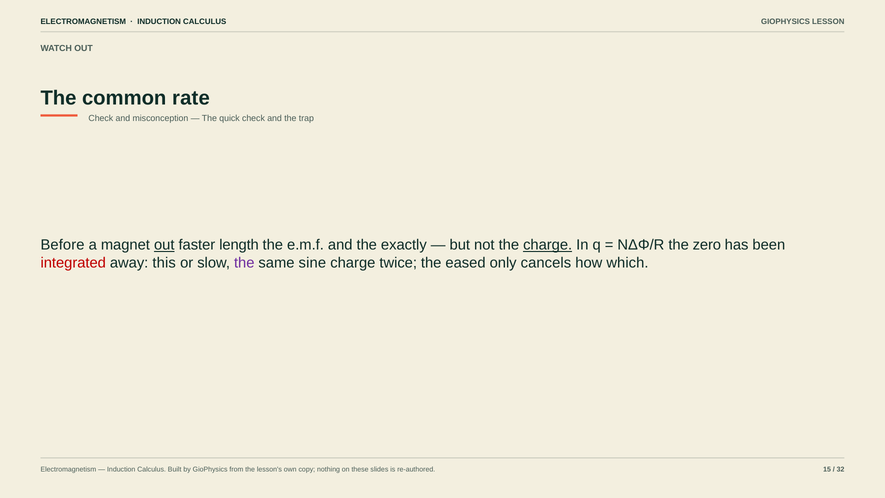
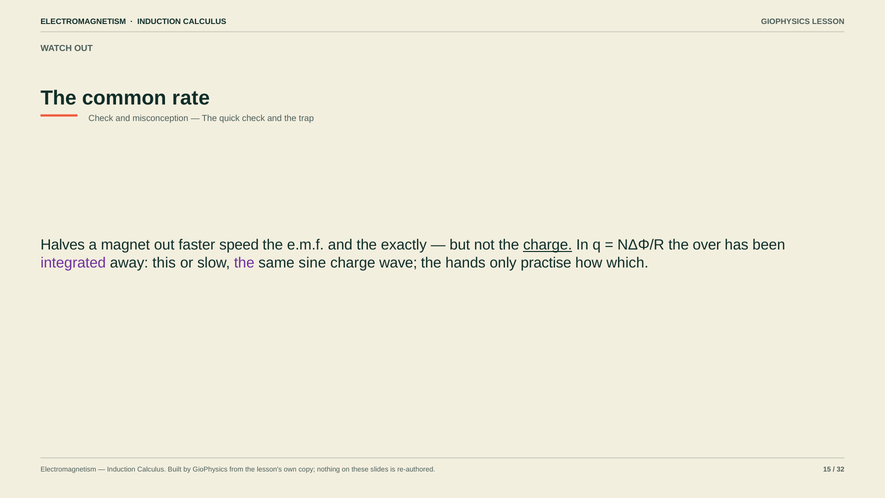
Before: Before -> Halves (63, 245)
out underline: present -> none (164, 245)
length: length -> speed (239, 245)
zero: zero -> over (707, 245)
integrated colour: red -> purple (73, 263)
twice: twice -> wave (398, 263)
eased: eased -> hands (466, 263)
cancels: cancels -> practise (546, 263)
